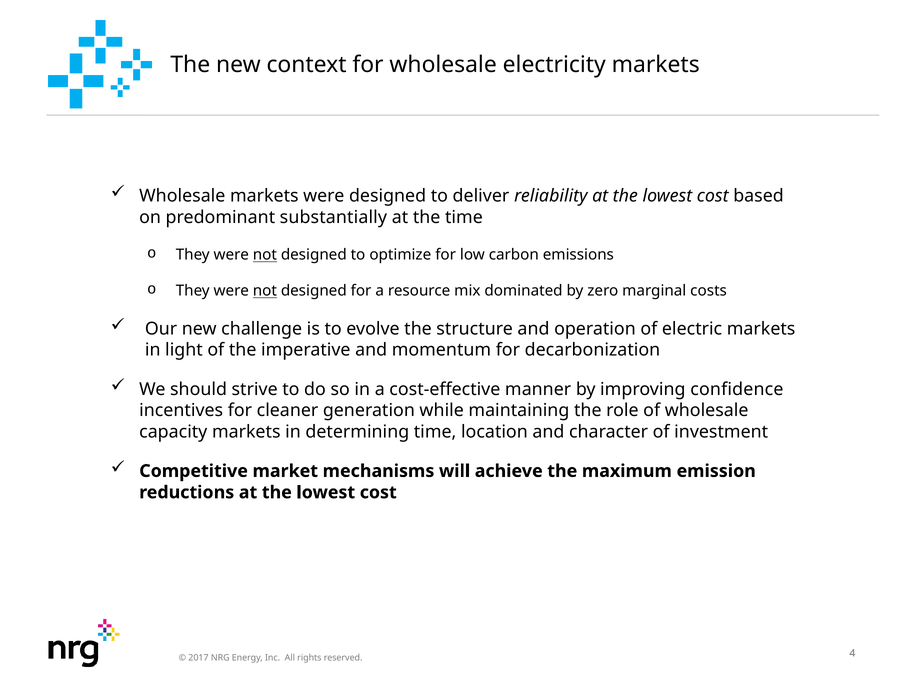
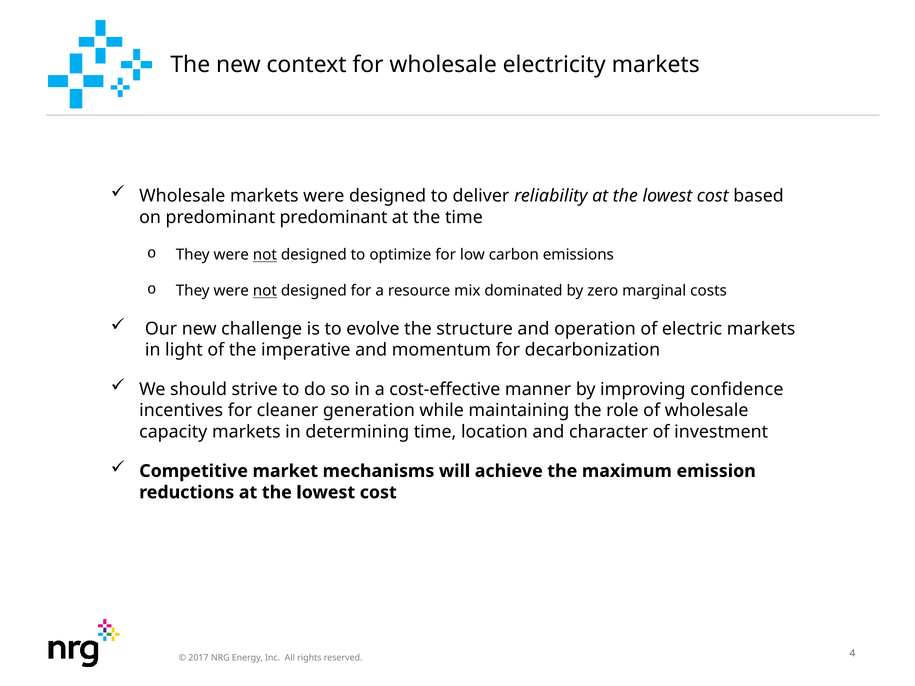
predominant substantially: substantially -> predominant (334, 217)
